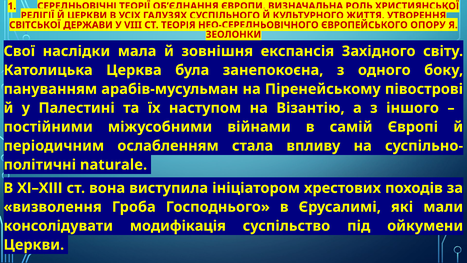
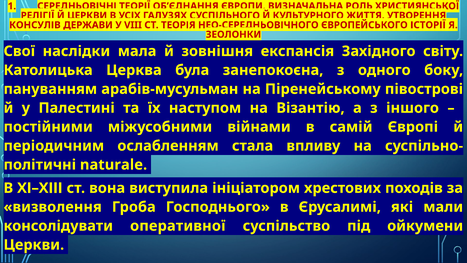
СВІТСЬКОЇ: СВІТСЬКОЇ -> КОНСУЛІВ (35, 25)
ОПОРУ: ОПОРУ -> ІСТОРІЇ (428, 25)
модифікація: модифікація -> оперативної (178, 226)
